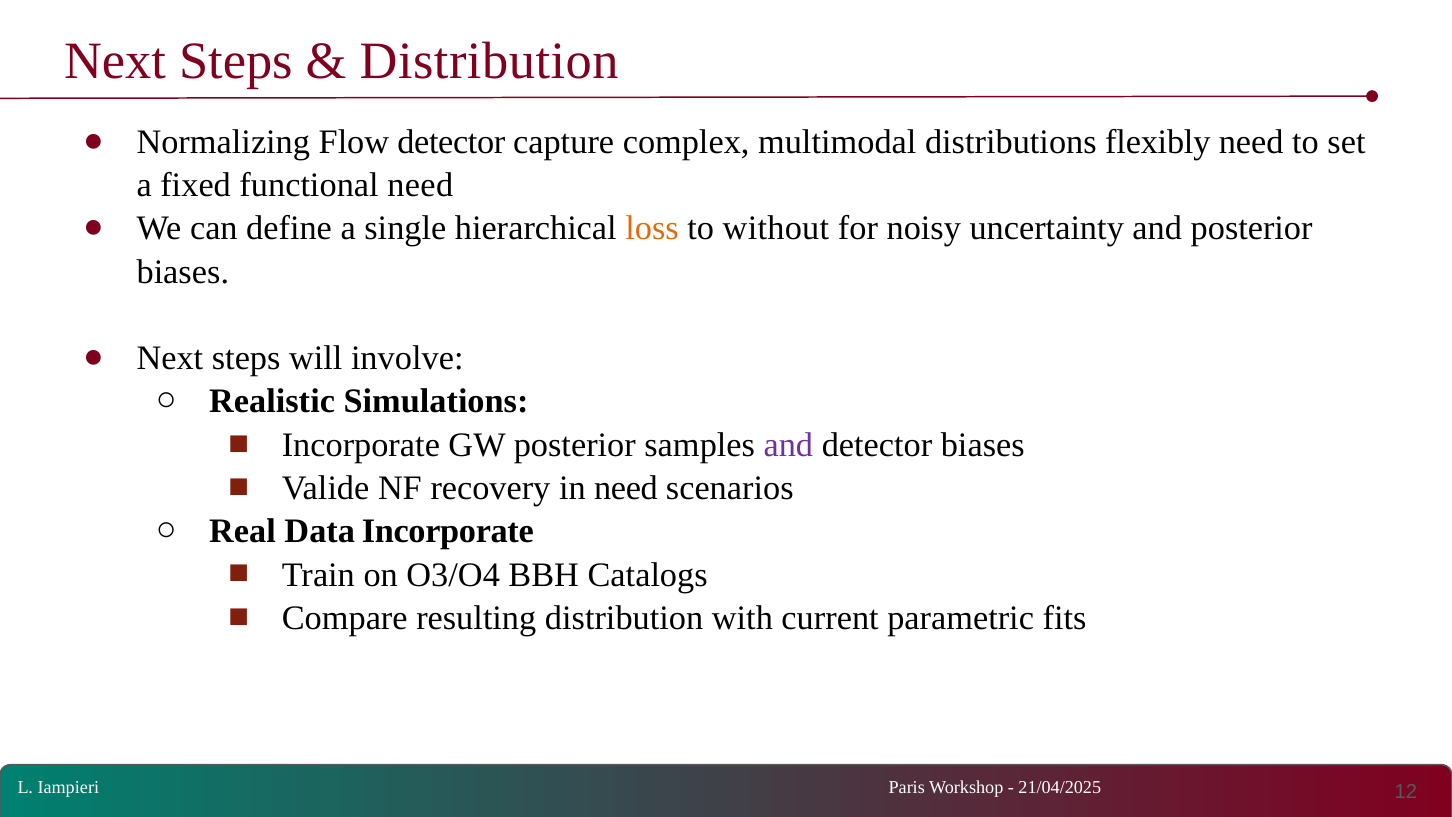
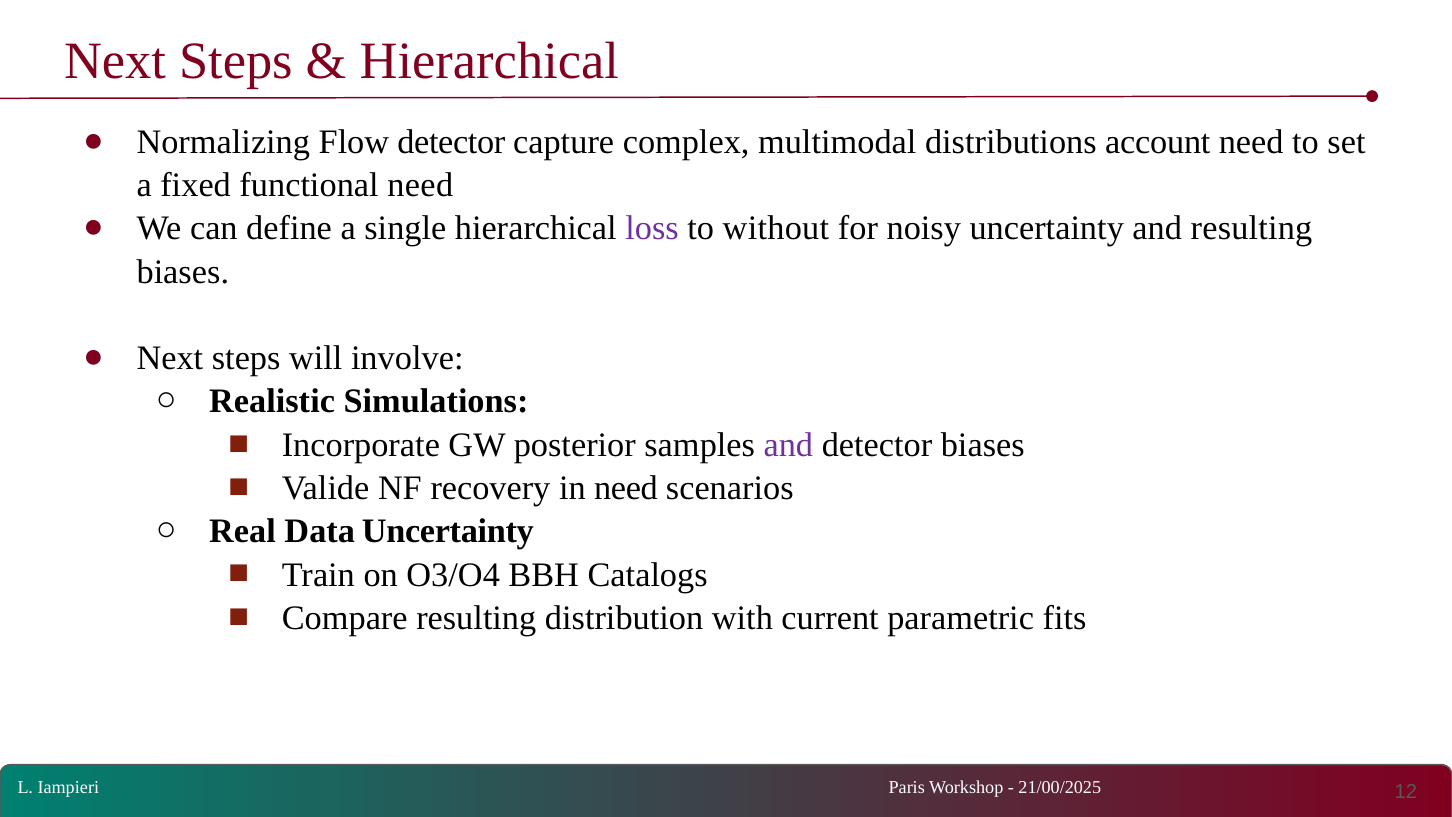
Distribution: Distribution -> Hierarchical (489, 61)
flexibly: flexibly -> account (1158, 142)
loss colour: orange -> purple (652, 228)
and posterior: posterior -> resulting (1252, 228)
Data Incorporate: Incorporate -> Uncertainty (448, 531)
21/04/2025: 21/04/2025 -> 21/00/2025 (1060, 788)
